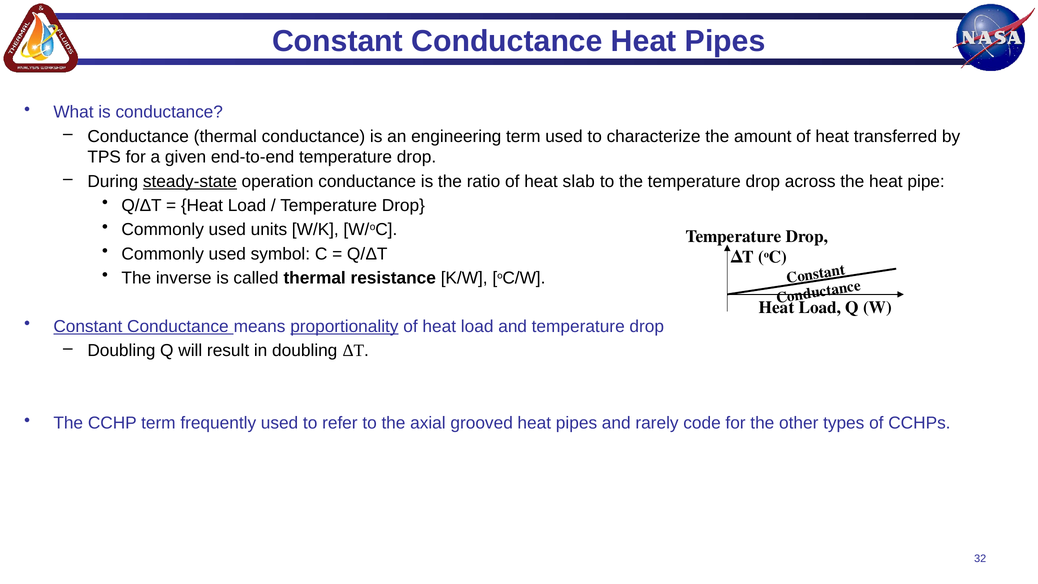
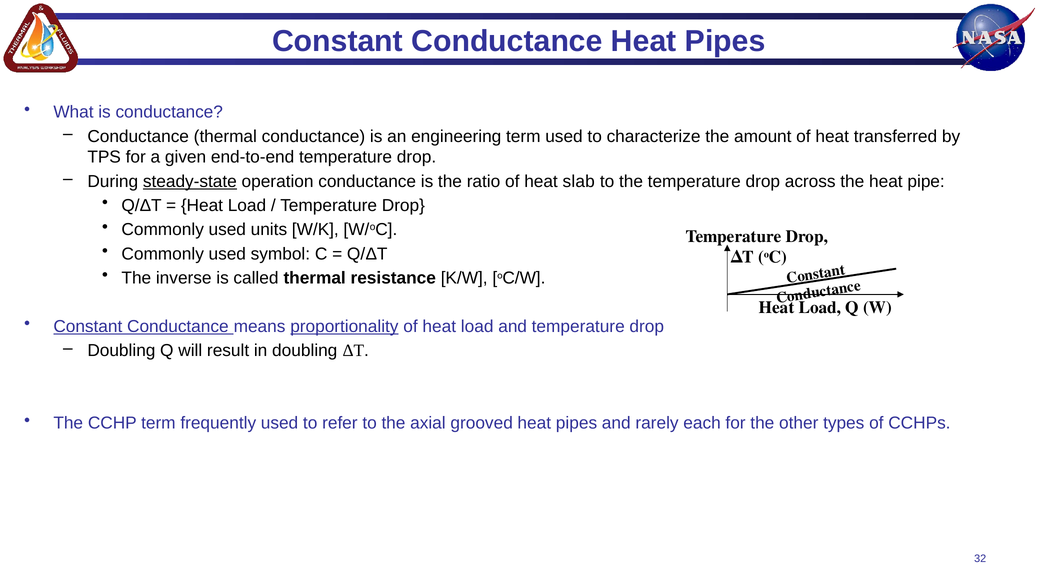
code: code -> each (702, 423)
